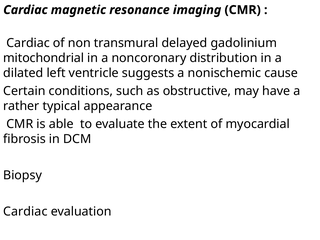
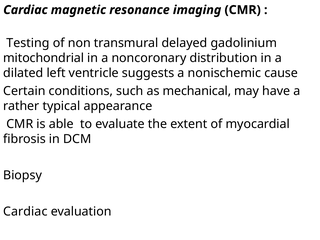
Cardiac: Cardiac -> Testing (28, 43)
obstructive: obstructive -> mechanical (197, 91)
